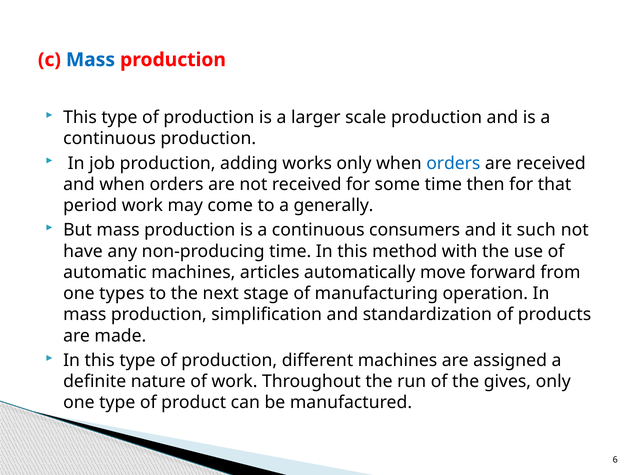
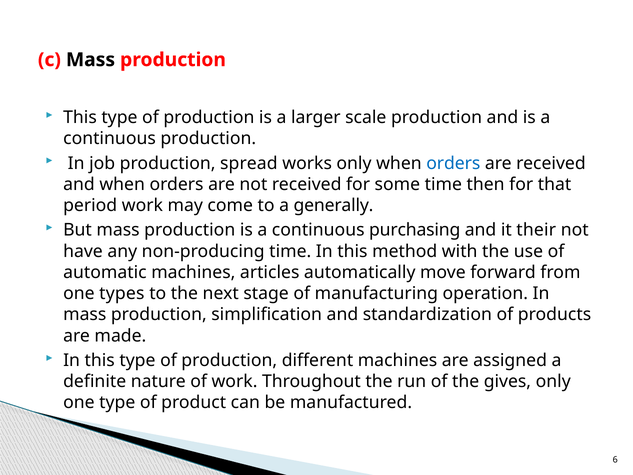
Mass colour: blue -> black (91, 60)
adding: adding -> spread (249, 163)
consumers: consumers -> purchasing (415, 230)
such: such -> their (536, 230)
